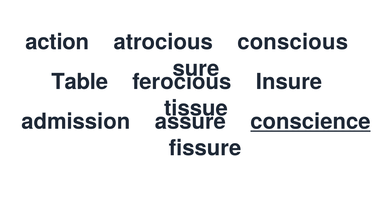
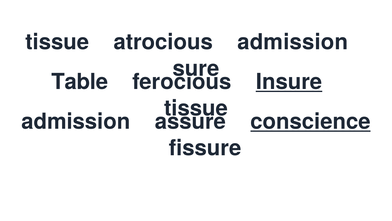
action: action -> tissue (57, 42)
atrocious conscious: conscious -> admission (293, 42)
Insure underline: none -> present (289, 82)
